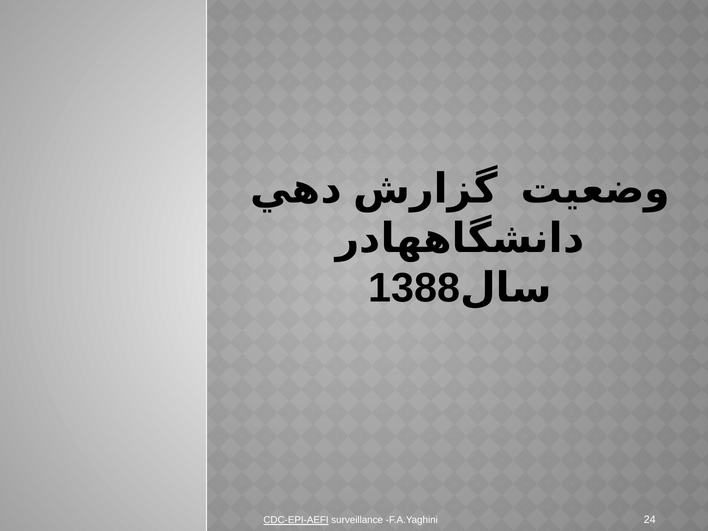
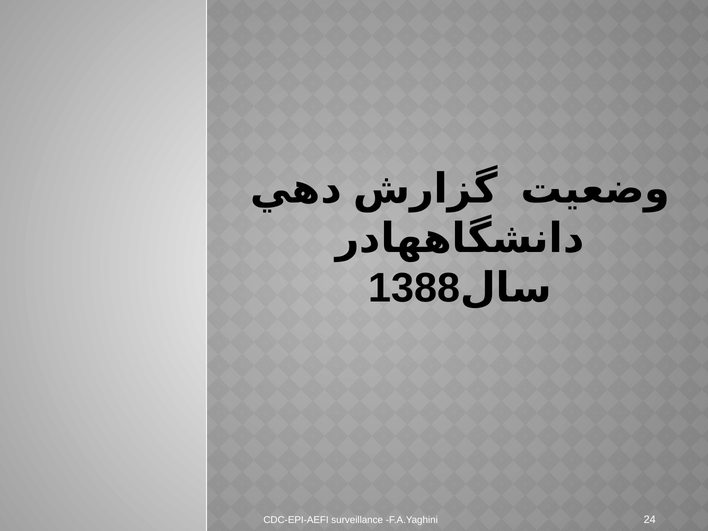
CDC-EPI-AEFI underline: present -> none (296, 520)
